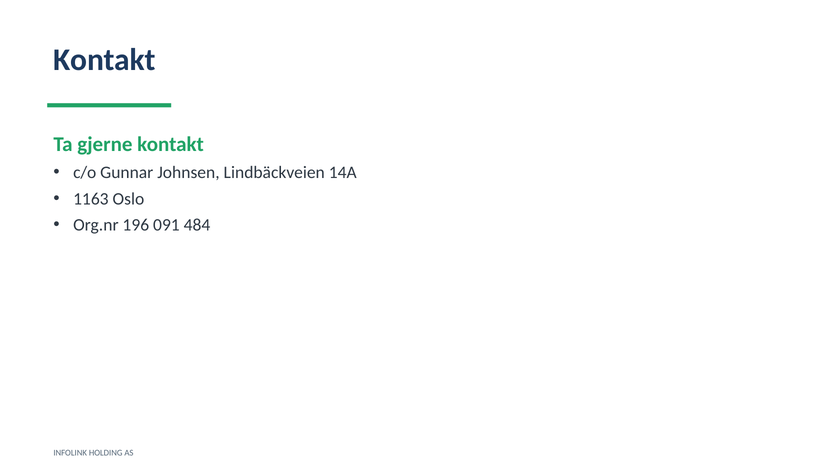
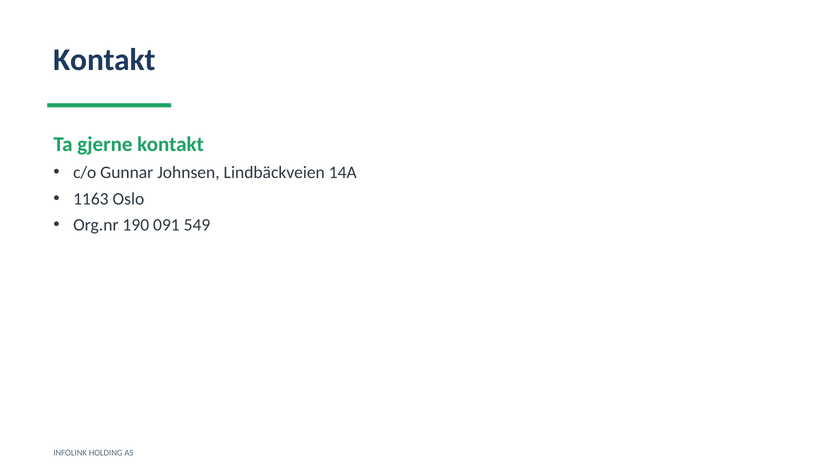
196: 196 -> 190 (136, 225)
484: 484 -> 549 (197, 225)
